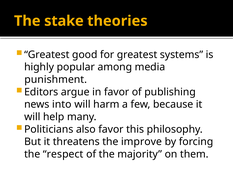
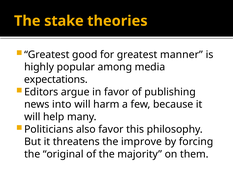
systems: systems -> manner (181, 55)
punishment: punishment -> expectations (56, 79)
respect: respect -> original (63, 154)
